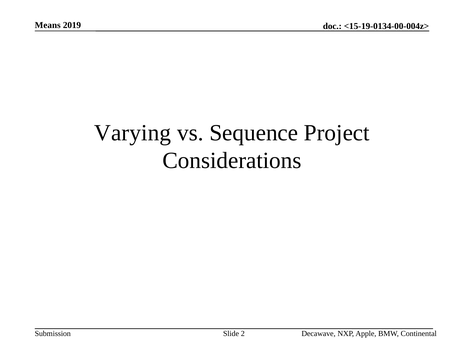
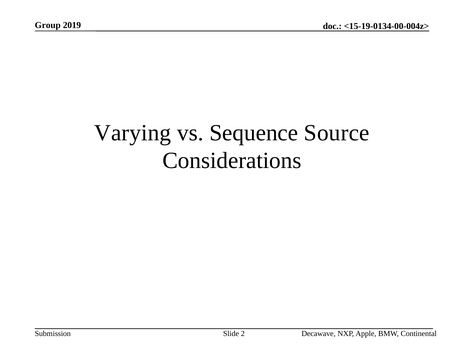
Means: Means -> Group (48, 25)
Project: Project -> Source (337, 133)
